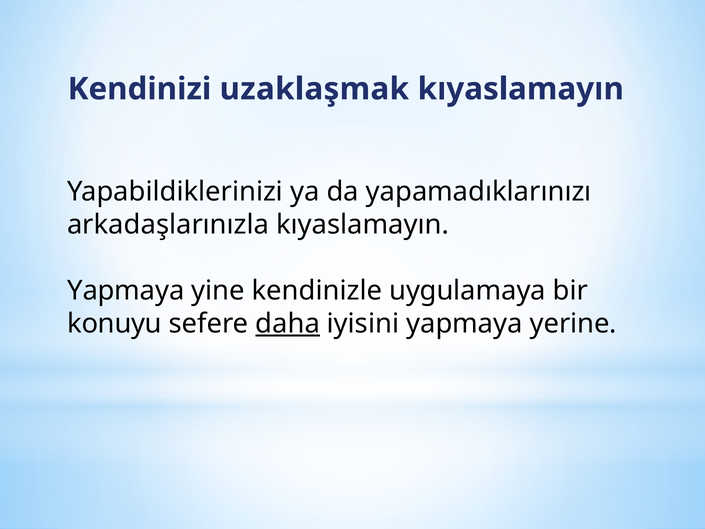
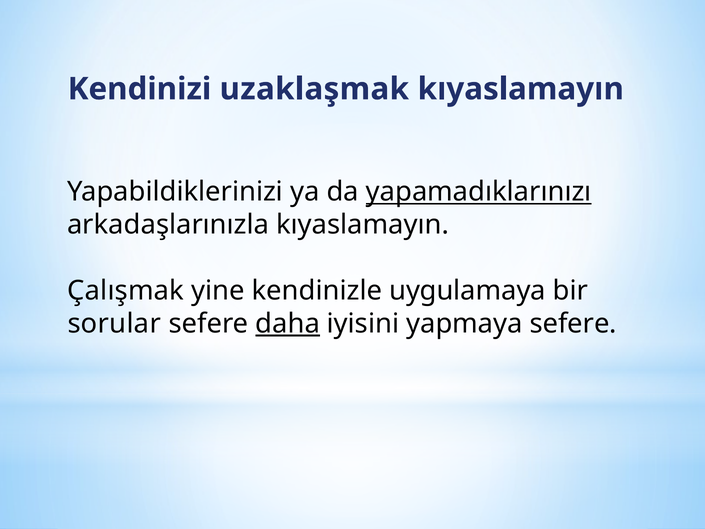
yapamadıklarınızı underline: none -> present (479, 192)
Yapmaya: Yapmaya -> Çalışmak (126, 291)
konuyu: konuyu -> sorular (114, 323)
yapmaya yerine: yerine -> sefere (573, 323)
